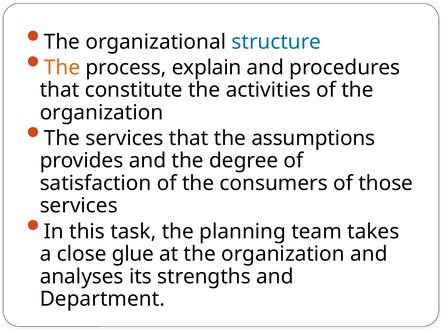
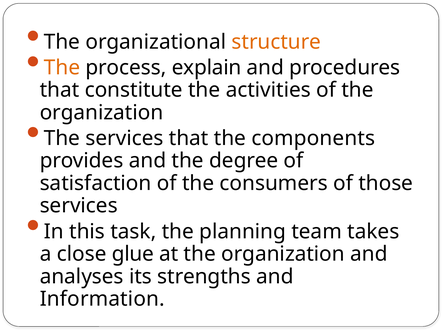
structure colour: blue -> orange (276, 42)
assumptions: assumptions -> components (313, 138)
Department: Department -> Information (102, 299)
